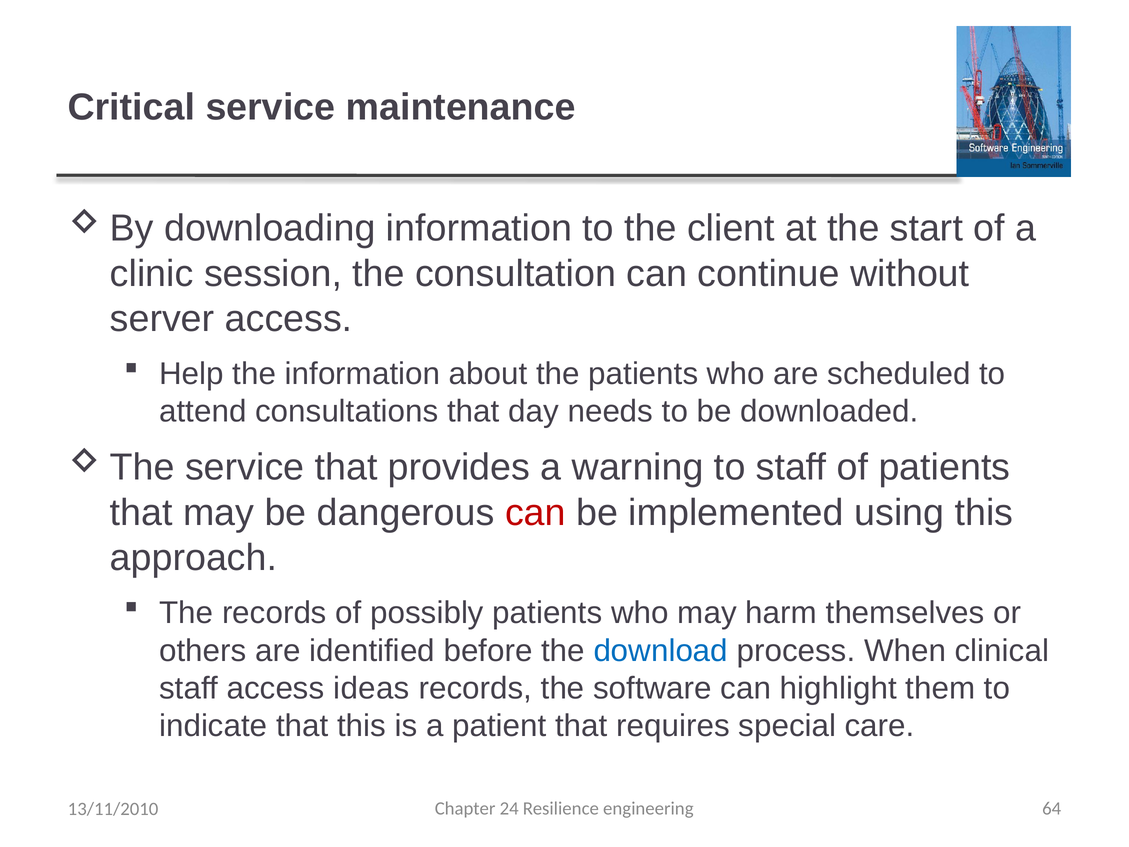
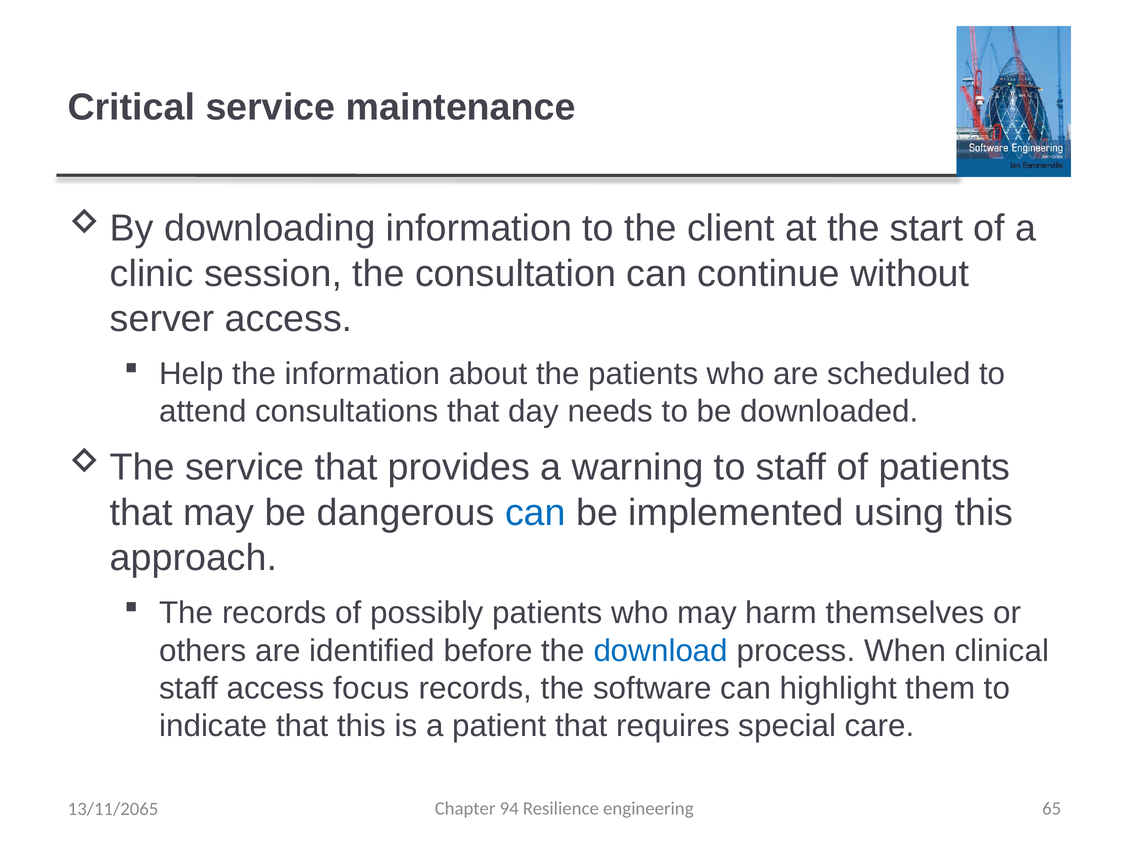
can colour: red -> blue (535, 513)
ideas: ideas -> focus (371, 688)
24: 24 -> 94 (509, 808)
64: 64 -> 65 (1052, 808)
13/11/2010: 13/11/2010 -> 13/11/2065 (113, 809)
